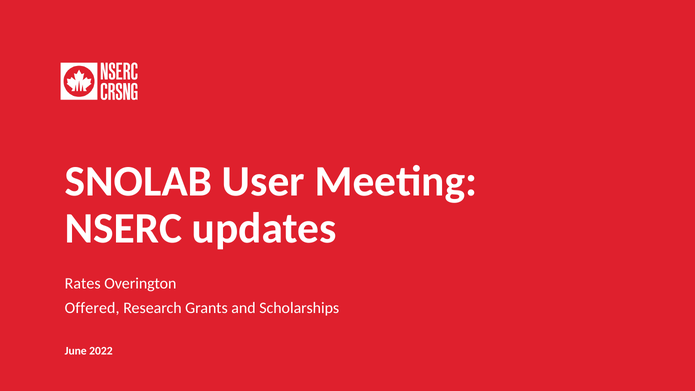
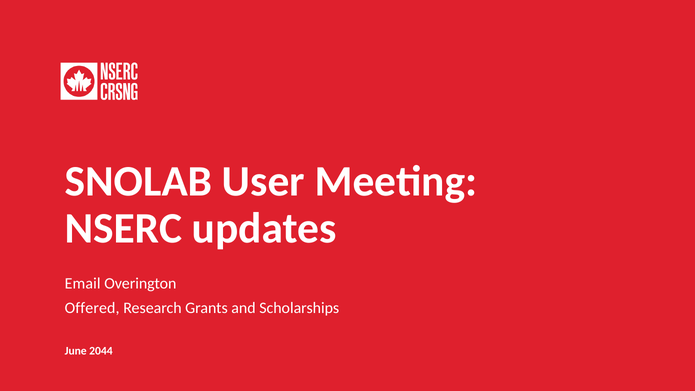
Rates: Rates -> Email (83, 284)
2022: 2022 -> 2044 (101, 351)
